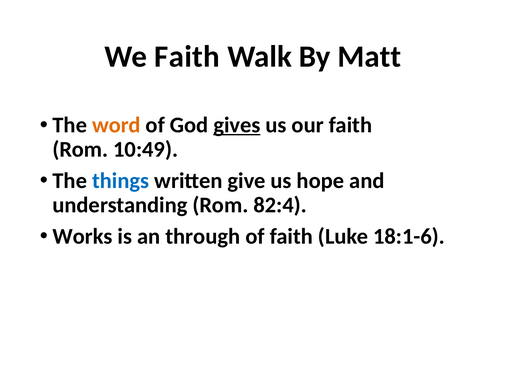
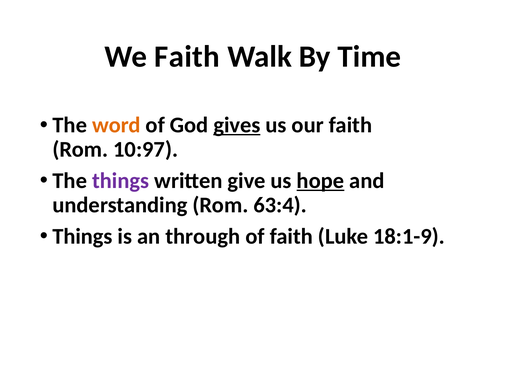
Matt: Matt -> Time (369, 57)
10:49: 10:49 -> 10:97 (146, 150)
things colour: blue -> purple (121, 181)
hope underline: none -> present (320, 181)
82:4: 82:4 -> 63:4 (280, 205)
Works: Works -> Things (82, 237)
18:1-6: 18:1-6 -> 18:1-9 (409, 237)
